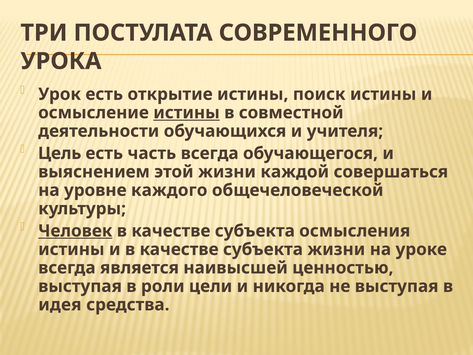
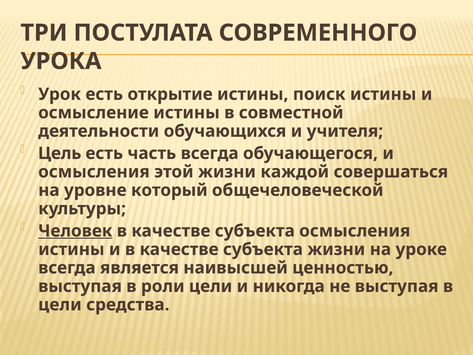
истины underline: present -> none (187, 113)
выяснением: выяснением -> осмысления (94, 172)
каждого: каждого -> который (169, 190)
идея: идея -> цели (60, 305)
